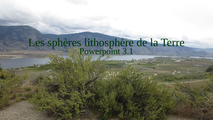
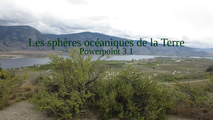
lithosphère: lithosphère -> océaniques (109, 42)
